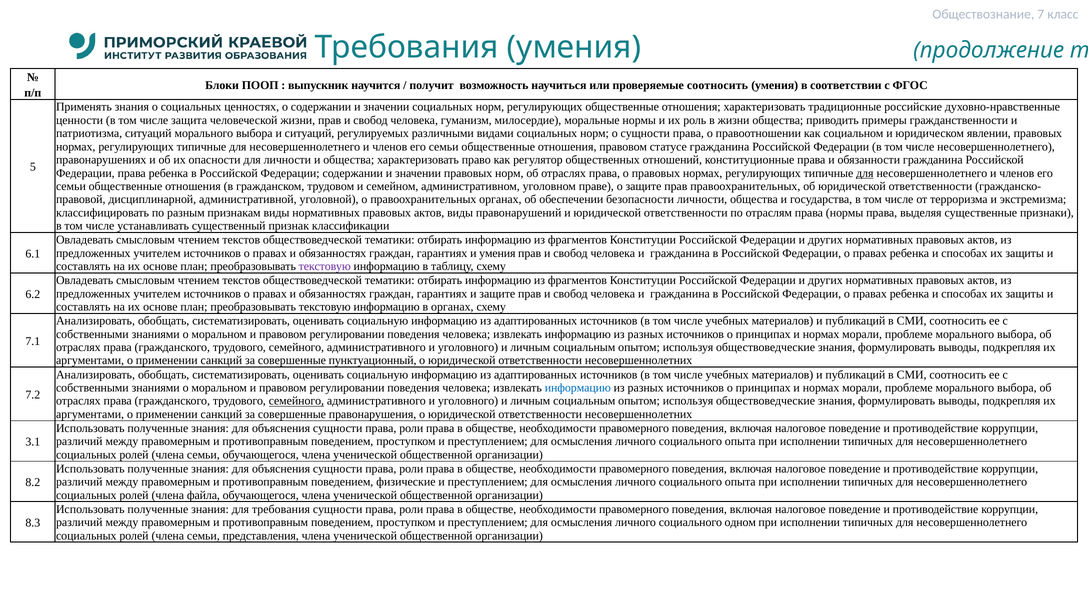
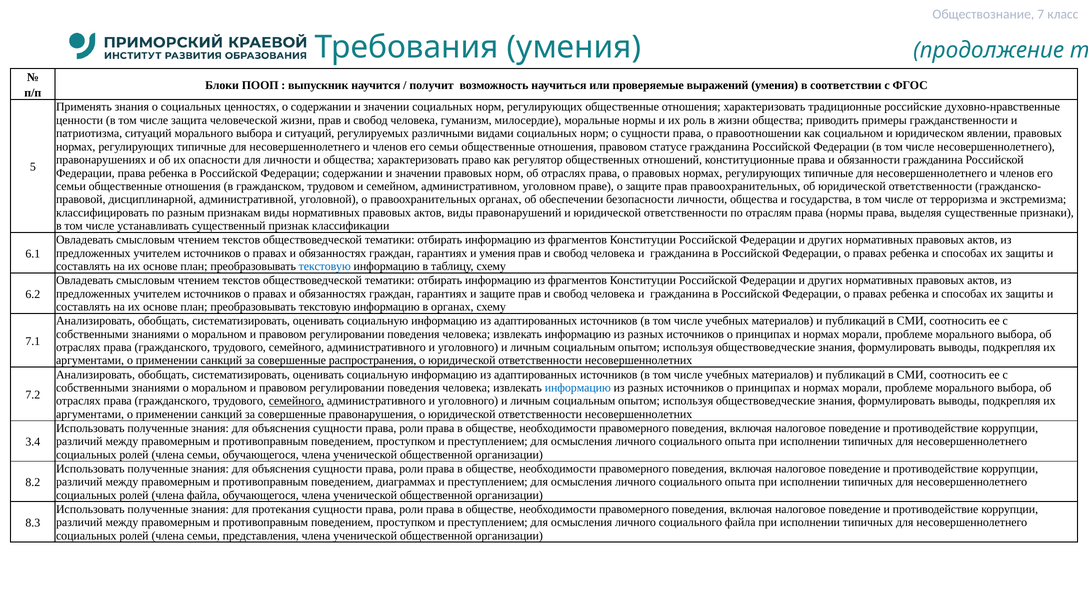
проверяемые соотносить: соотносить -> выражений (718, 85)
для underline: present -> none (865, 173)
текстовую colour: purple -> blue (325, 266)
пунктуационный: пунктуационный -> распространения (373, 361)
3.1: 3.1 -> 3.4 (33, 442)
физические: физические -> диаграммах (406, 482)
для требования: требования -> протекания (281, 509)
социального одном: одном -> файла (740, 522)
